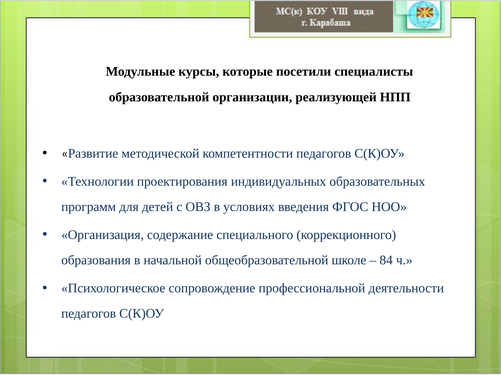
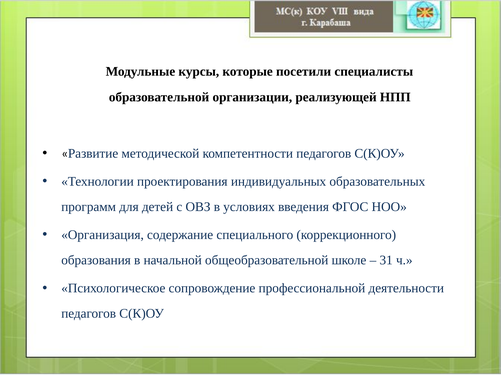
84: 84 -> 31 (386, 261)
